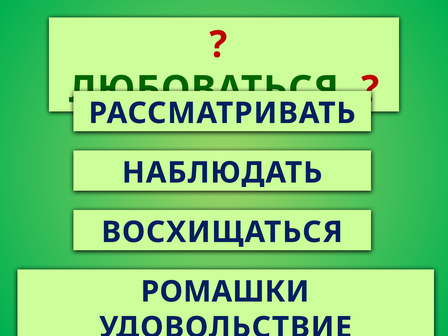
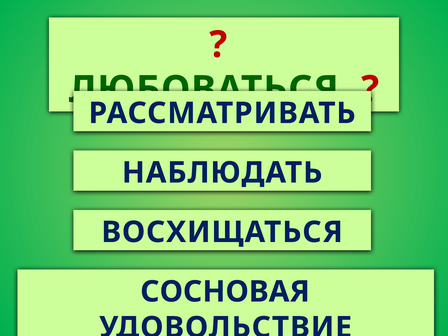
РОМАШКИ: РОМАШКИ -> СОСНОВАЯ (225, 292)
